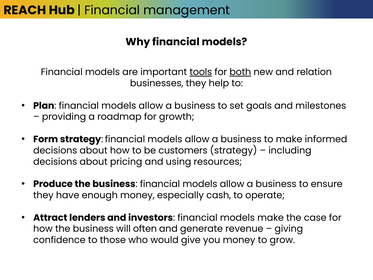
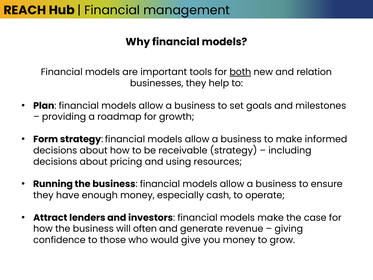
tools underline: present -> none (201, 72)
customers: customers -> receivable (183, 150)
Produce: Produce -> Running (53, 184)
